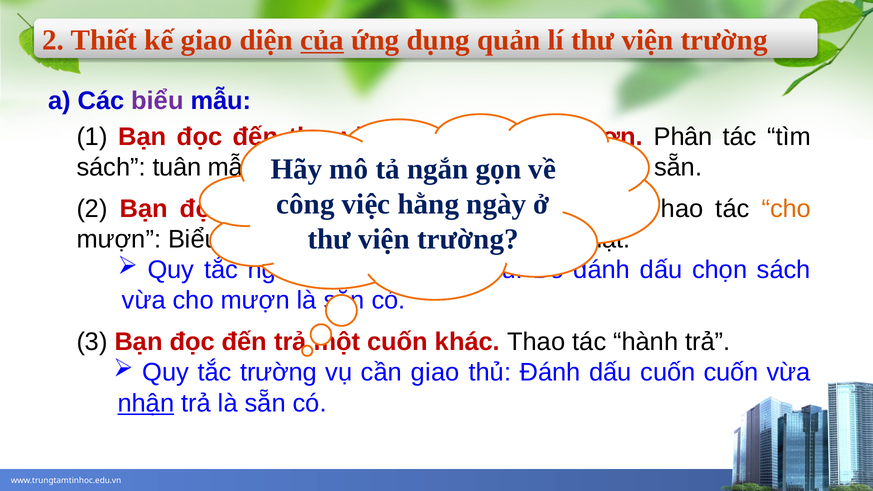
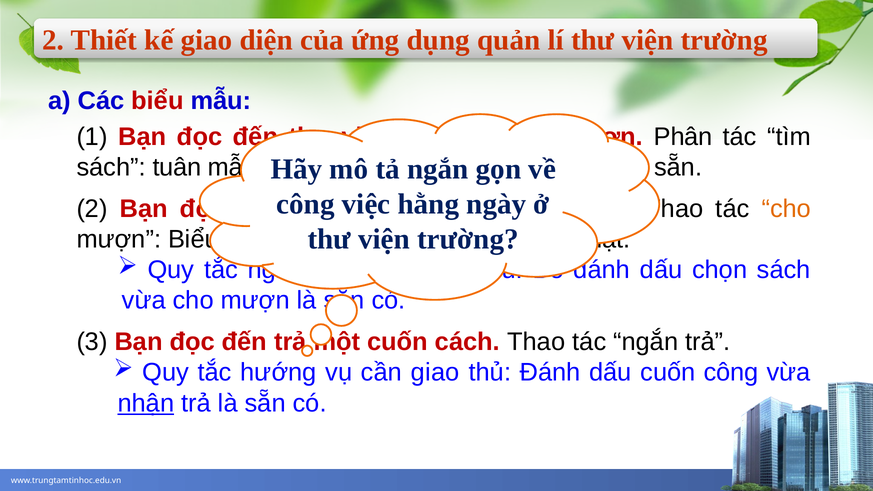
của underline: present -> none (322, 40)
biểu colour: purple -> red (157, 101)
khác: khác -> cách (467, 342)
tác hành: hành -> ngắn (646, 342)
tắc trường: trường -> hướng (278, 373)
cuốn cuốn: cuốn -> công (731, 373)
